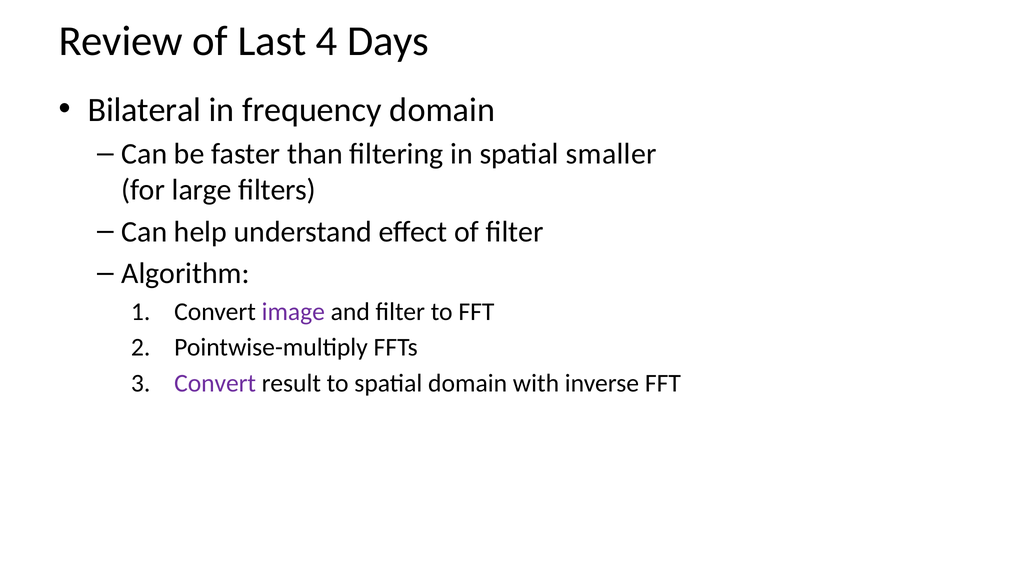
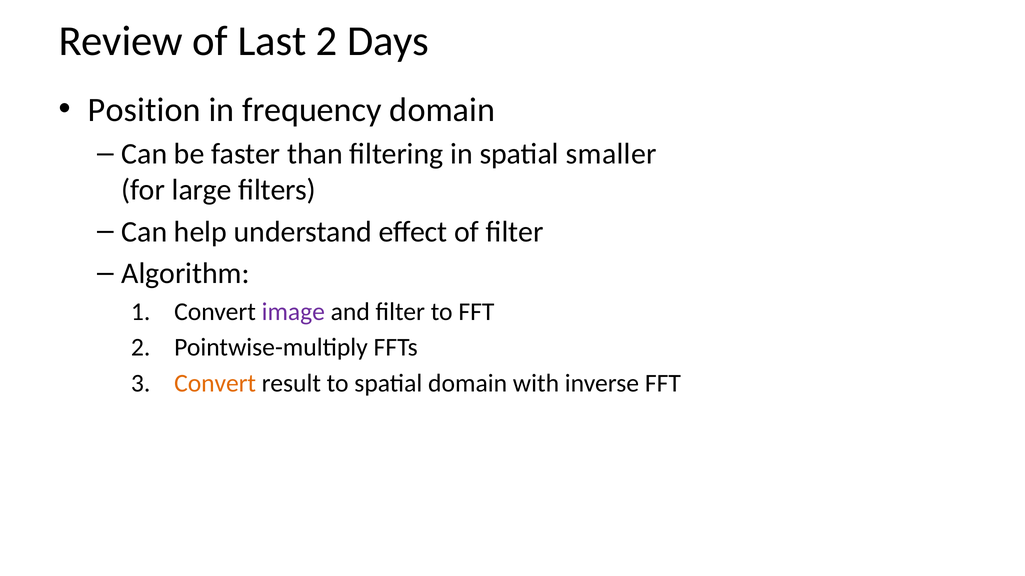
Last 4: 4 -> 2 (327, 41)
Bilateral: Bilateral -> Position (144, 110)
Convert colour: purple -> orange (215, 384)
